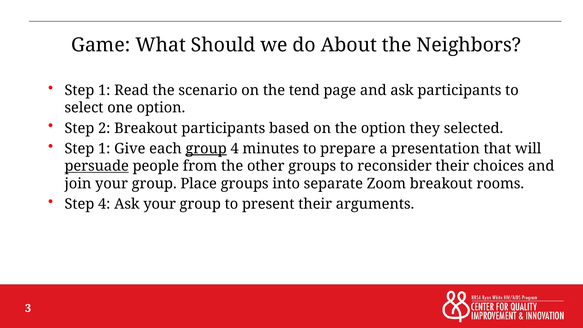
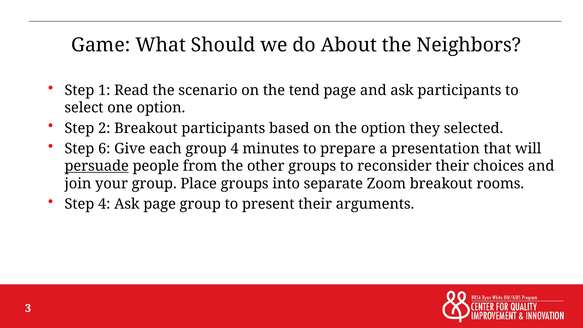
1: 1 -> 6 (104, 149)
group underline: present -> none (206, 149)
Ask your: your -> page (160, 204)
